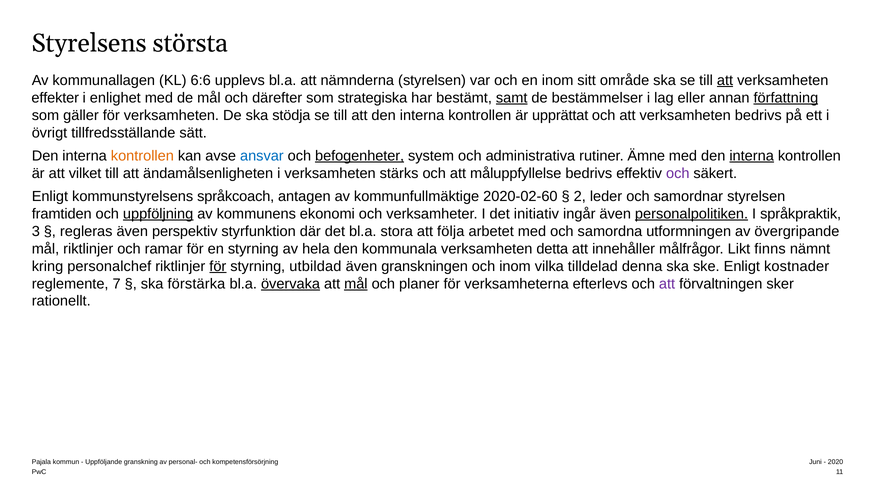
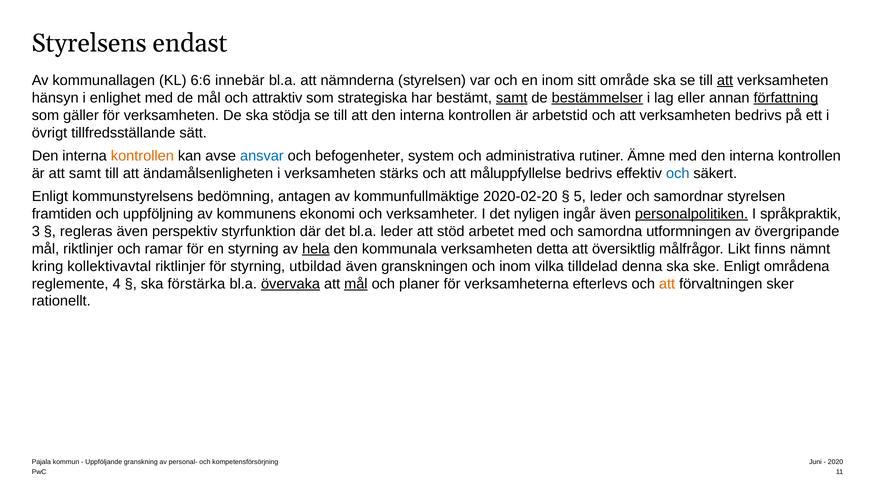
största: största -> endast (190, 43)
upplevs: upplevs -> innebär (240, 80)
effekter: effekter -> hänsyn (55, 98)
därefter: därefter -> attraktiv (277, 98)
bestämmelser underline: none -> present (597, 98)
upprättat: upprättat -> arbetstid (560, 115)
befogenheter underline: present -> none (360, 156)
interna underline: present -> none (752, 156)
att vilket: vilket -> samt (85, 173)
och colour: purple -> blue (678, 173)
språkcoach: språkcoach -> bedömning (236, 196)
2020-02-60: 2020-02-60 -> 2020-02-20 (520, 196)
2: 2 -> 5 (580, 196)
uppföljning underline: present -> none (158, 214)
initiativ: initiativ -> nyligen (537, 214)
bl.a stora: stora -> leder (397, 231)
följa: följa -> stöd (451, 231)
hela underline: none -> present (316, 249)
innehåller: innehåller -> översiktlig (624, 249)
personalchef: personalchef -> kollektivavtal (109, 266)
för underline: present -> none (218, 266)
kostnader: kostnader -> områdena (797, 266)
7: 7 -> 4 (117, 284)
att colour: purple -> orange (667, 284)
